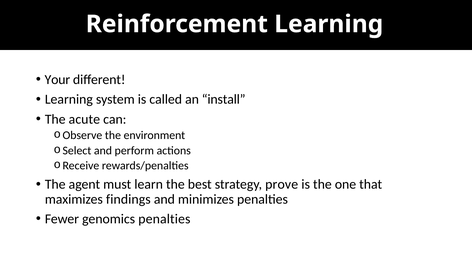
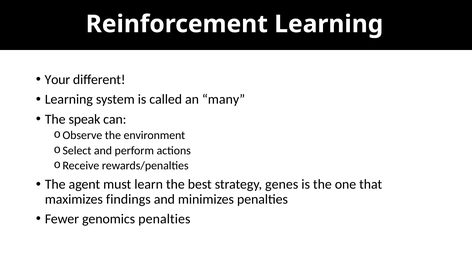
install: install -> many (224, 100)
acute: acute -> speak (84, 119)
prove: prove -> genes (282, 185)
